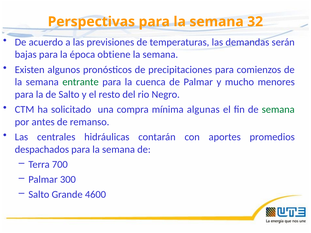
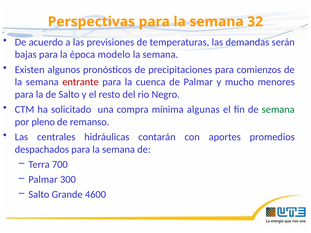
obtiene: obtiene -> modelo (114, 55)
entrante colour: green -> red (81, 82)
antes: antes -> pleno (43, 122)
